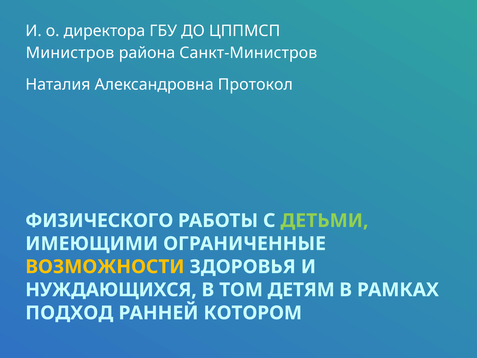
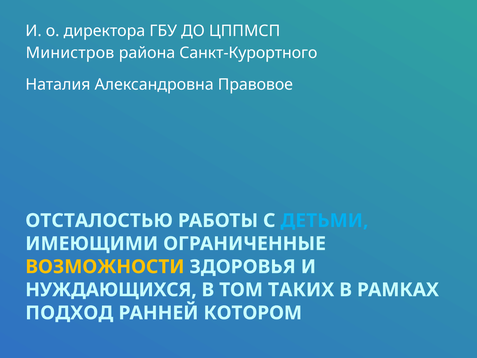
Санкт-Министров: Санкт-Министров -> Санкт-Курортного (248, 53)
Протокол: Протокол -> Правовое (255, 85)
ФИЗИЧЕСКОГО: ФИЗИЧЕСКОГО -> ОТСТАЛОСТЬЮ (99, 220)
ДЕТЬМИ colour: light green -> light blue (324, 220)
ДЕТЯМ: ДЕТЯМ -> ТАКИХ (301, 290)
